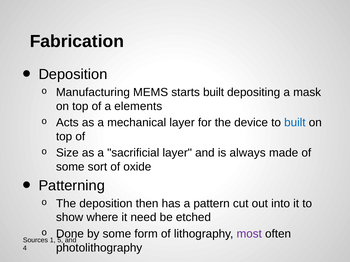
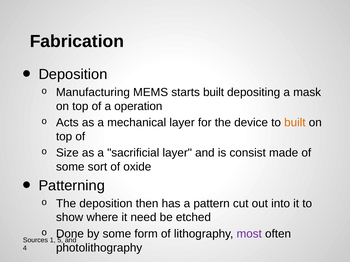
elements: elements -> operation (138, 106)
built colour: blue -> orange (295, 123)
always: always -> consist (248, 153)
